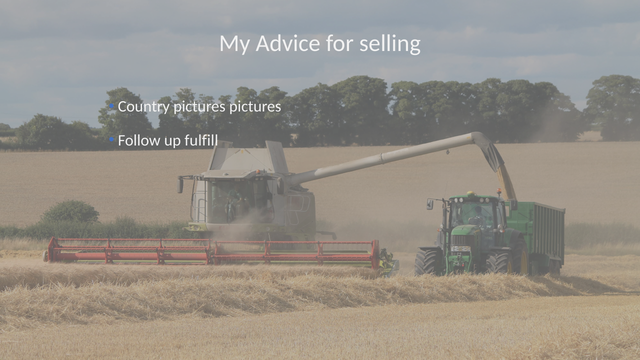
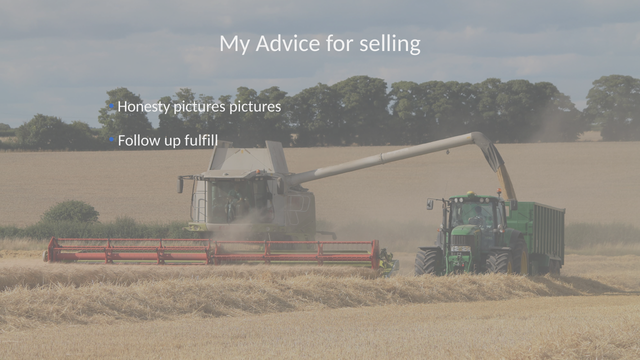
Country: Country -> Honesty (144, 107)
